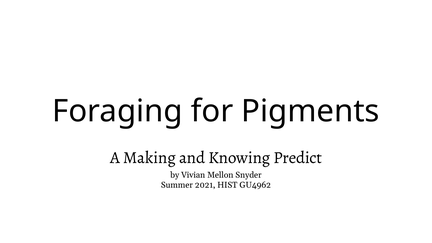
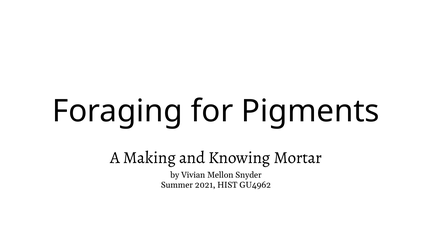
Predict: Predict -> Mortar (298, 158)
